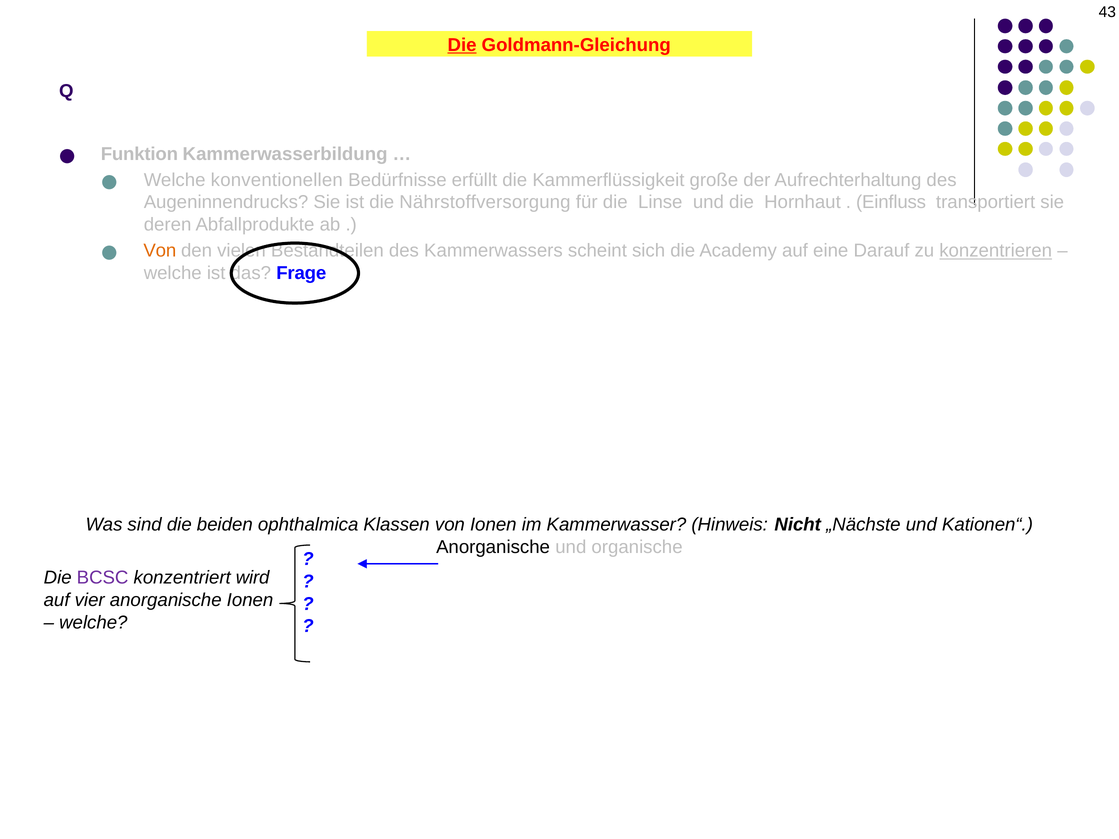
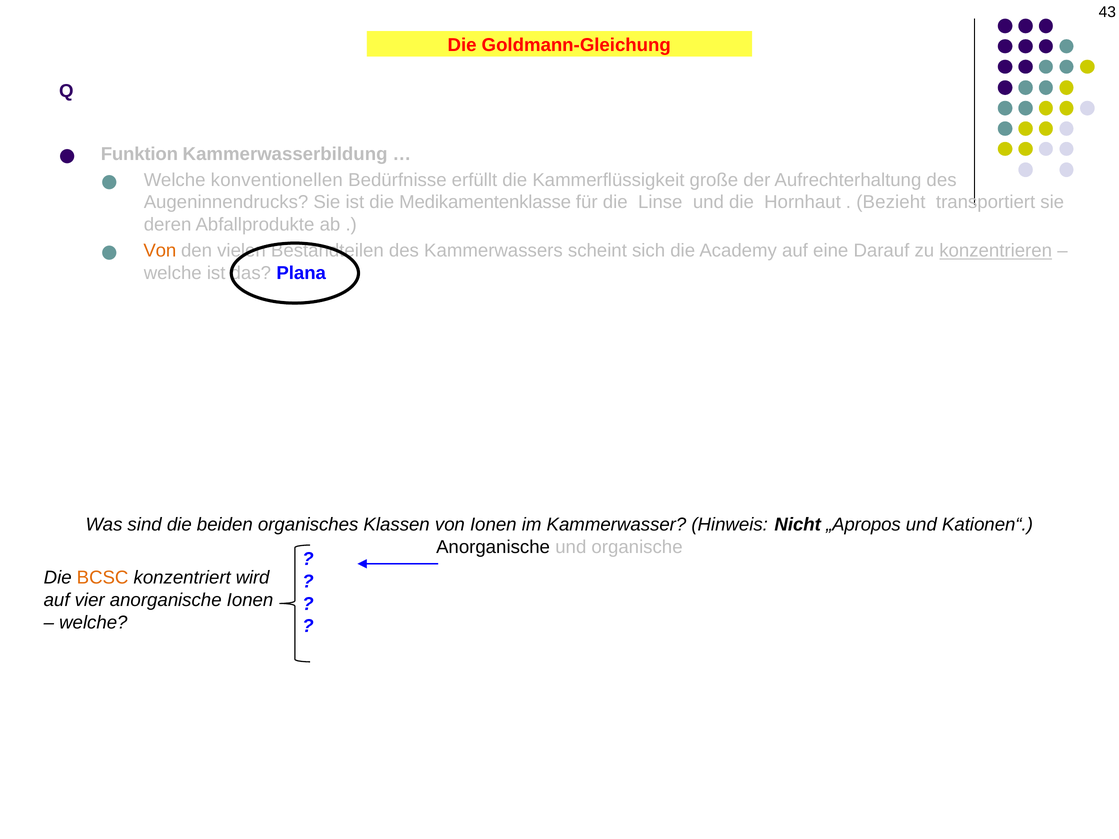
Die underline: present -> none (462, 45)
Nährstoffversorgung: Nährstoffversorgung -> Medikamentenklasse (485, 202)
Einfluss: Einfluss -> Bezieht (891, 202)
Frage: Frage -> Plana (301, 273)
ophthalmica: ophthalmica -> organisches (308, 525)
„Nächste: „Nächste -> „Apropos (863, 525)
BCSC colour: purple -> orange (103, 578)
